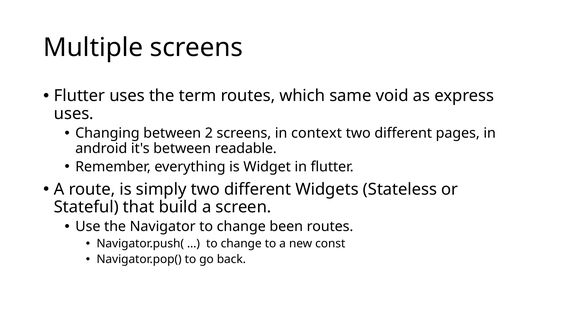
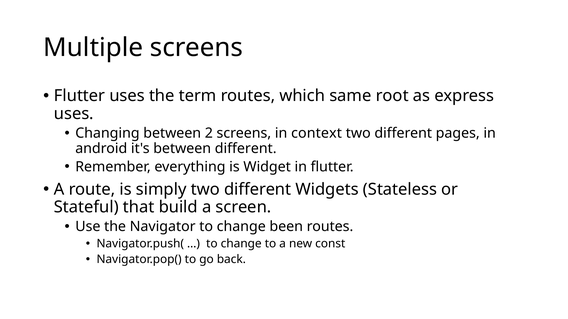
void: void -> root (392, 96)
between readable: readable -> different (246, 149)
